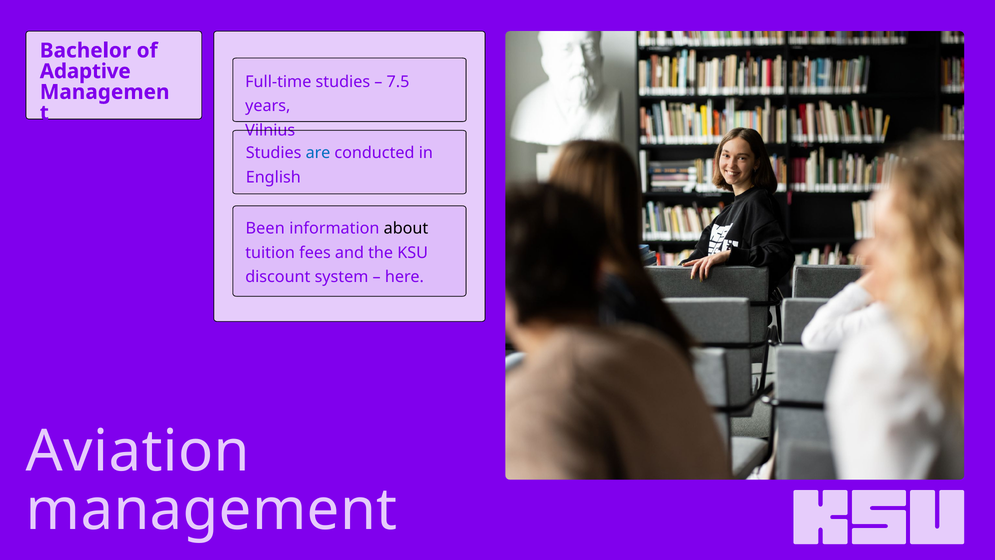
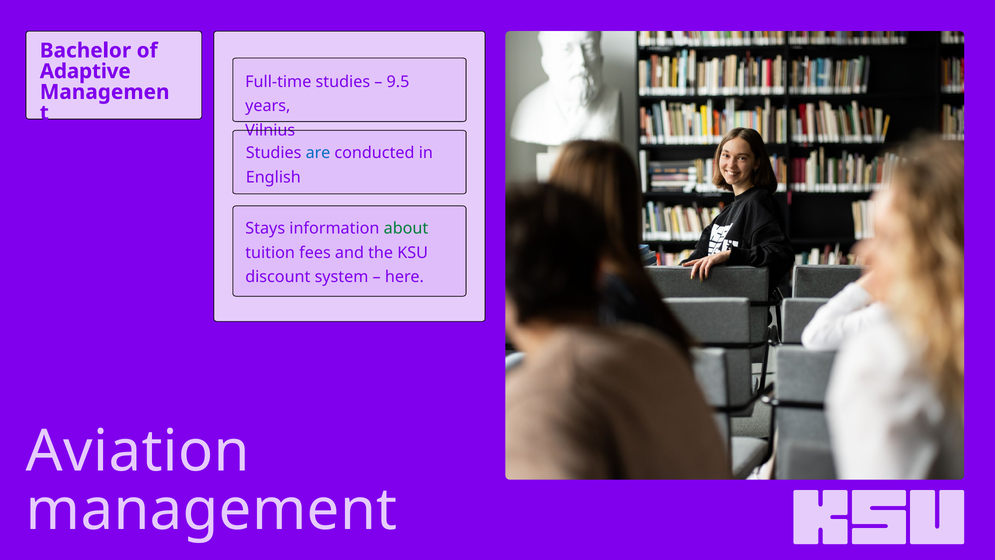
7.5: 7.5 -> 9.5 (398, 82)
Been: Been -> Stays (265, 228)
about colour: black -> green (406, 228)
